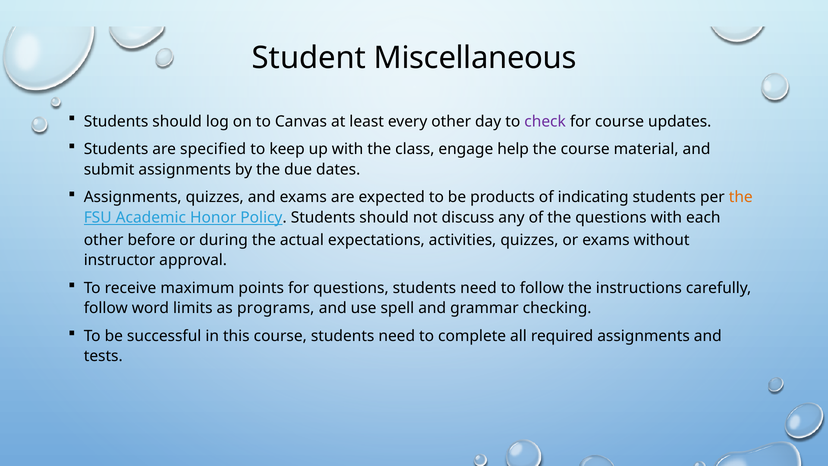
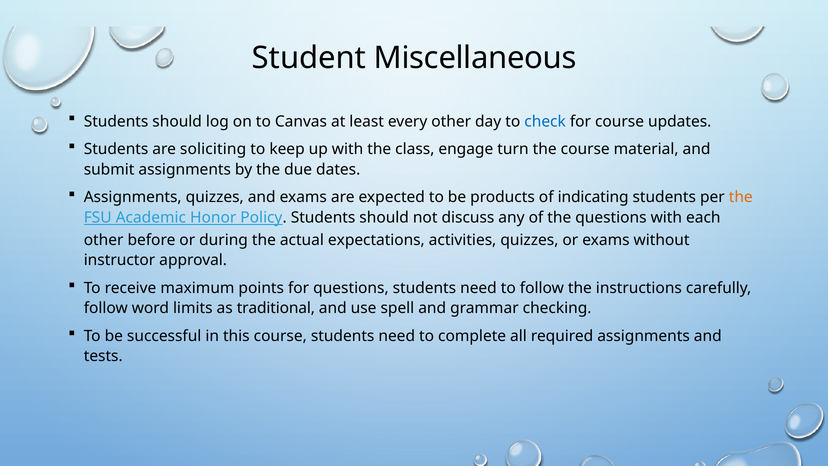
check colour: purple -> blue (545, 121)
specified: specified -> soliciting (213, 149)
help: help -> turn (513, 149)
programs: programs -> traditional (276, 308)
